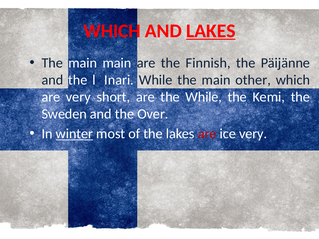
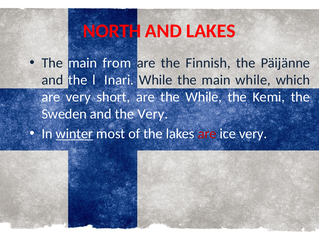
WHICH: WHICH -> NORTH (112, 31)
LAKES underline: present -> none (211, 31)
main main: main -> from (117, 63)
main other: other -> while (253, 80)
the Over: Over -> Very (153, 114)
